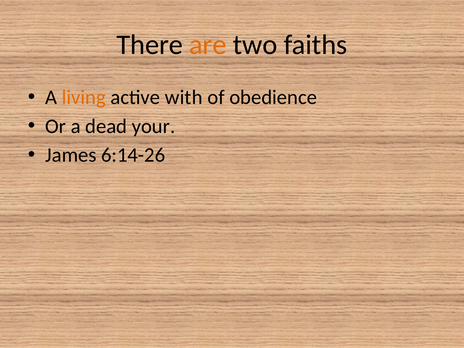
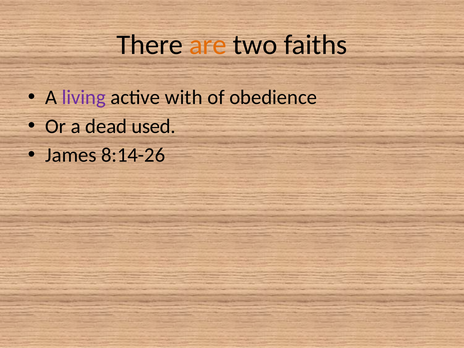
living colour: orange -> purple (84, 97)
your: your -> used (154, 126)
6:14-26: 6:14-26 -> 8:14-26 (133, 155)
